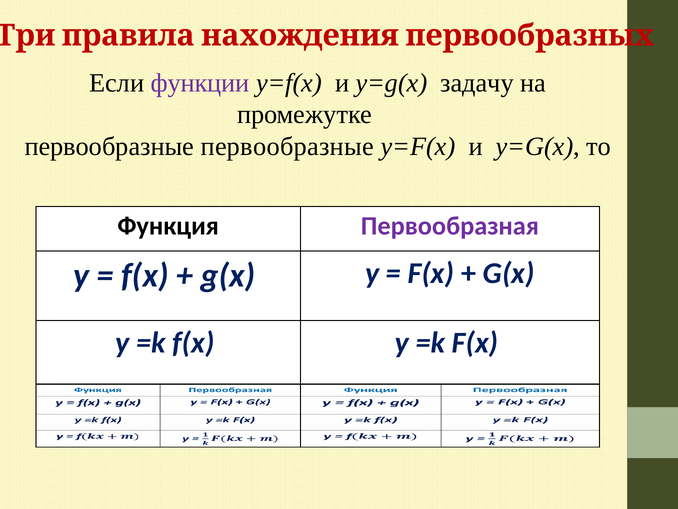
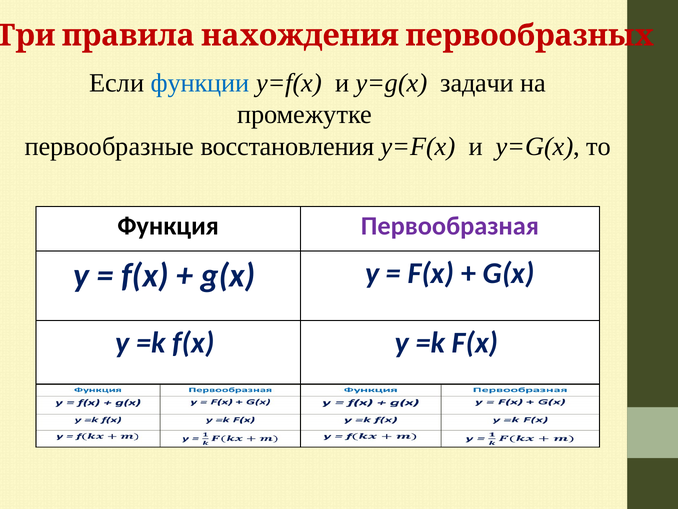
функции colour: purple -> blue (200, 83)
задачу: задачу -> задачи (477, 83)
первообразные первообразные: первообразные -> восстановления (287, 146)
